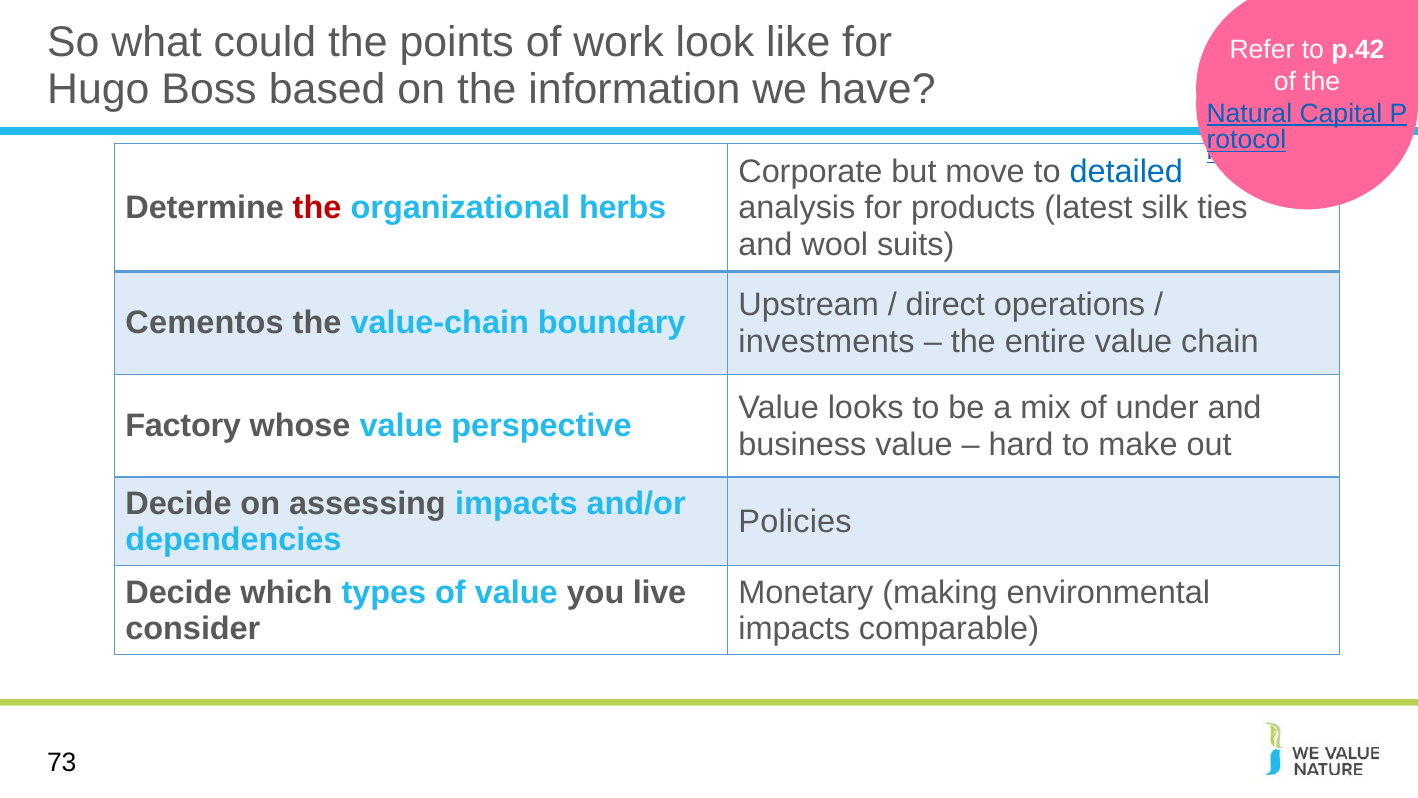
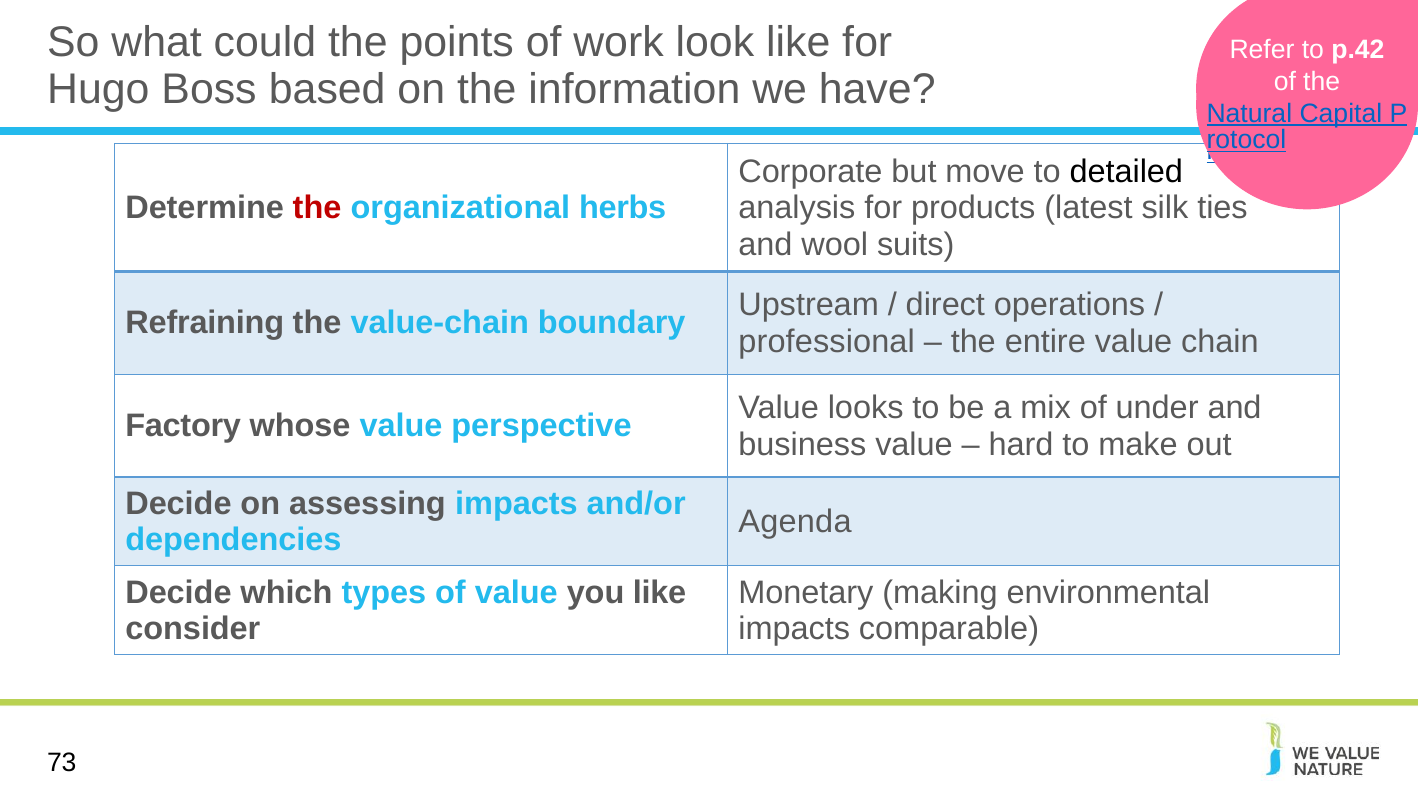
detailed colour: blue -> black (1126, 172)
Cementos: Cementos -> Refraining (205, 323)
investments: investments -> professional (827, 341)
Policies: Policies -> Agenda (795, 522)
you live: live -> like (660, 592)
